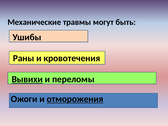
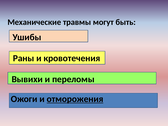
Вывихи underline: present -> none (27, 79)
